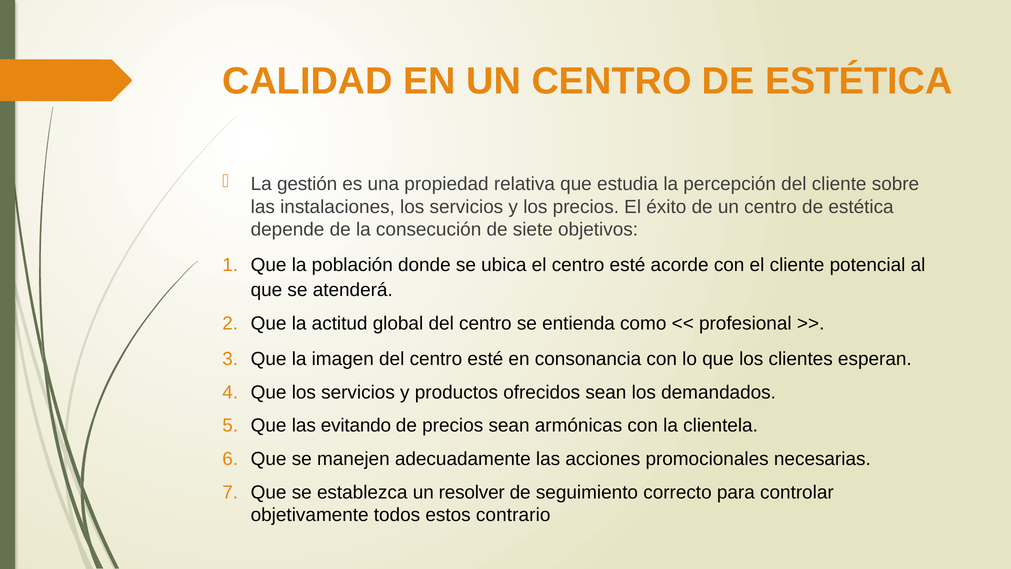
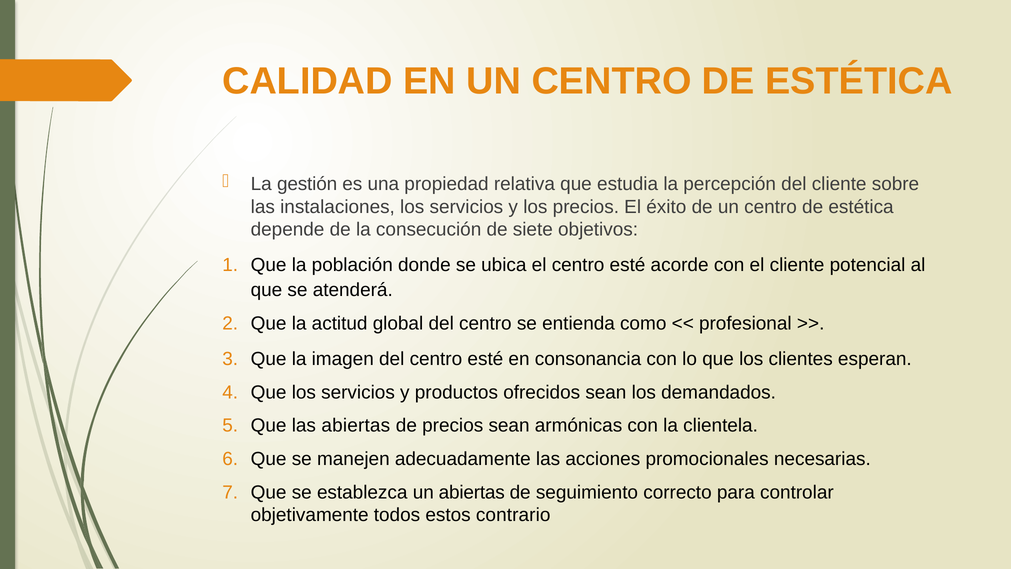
las evitando: evitando -> abiertas (356, 425)
un resolver: resolver -> abiertas (472, 492)
